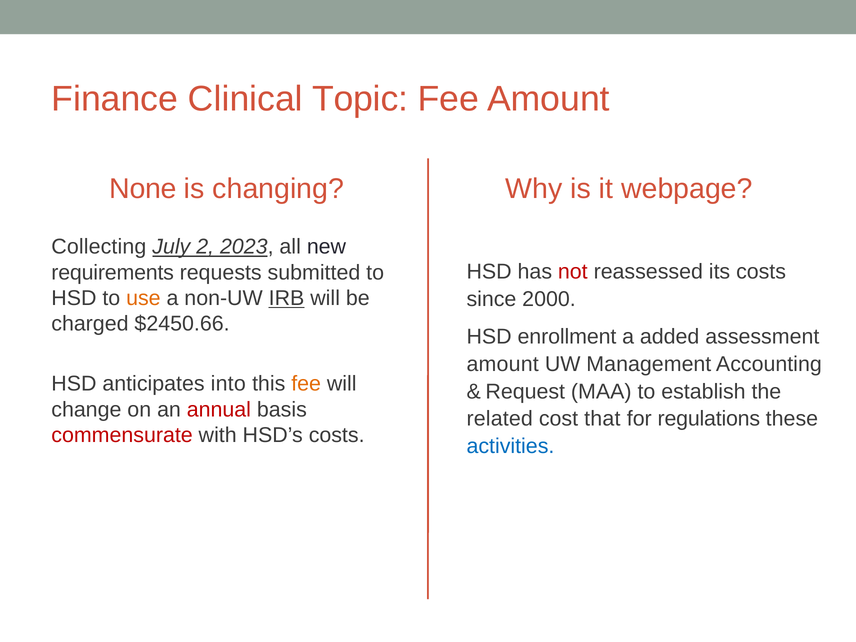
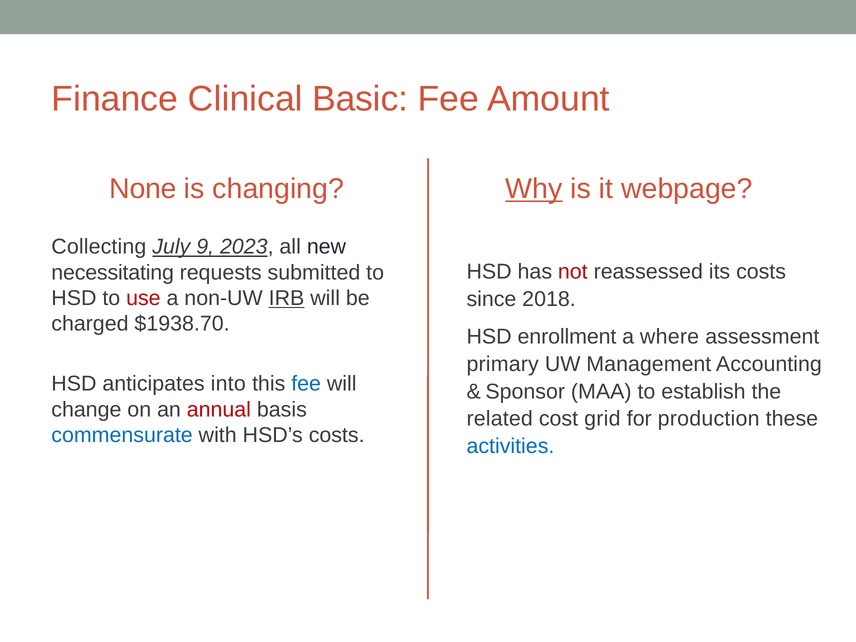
Topic: Topic -> Basic (360, 99)
Why underline: none -> present (534, 189)
2: 2 -> 9 (205, 247)
requirements: requirements -> necessitating (113, 273)
use colour: orange -> red (143, 298)
2000: 2000 -> 2018 (549, 299)
$2450.66: $2450.66 -> $1938.70 (182, 324)
added: added -> where (670, 337)
amount: amount -> primary (503, 364)
fee colour: orange -> blue (306, 384)
Request: Request -> Sponsor (525, 391)
that: that -> grid (602, 419)
regulations: regulations -> production (709, 419)
commensurate colour: red -> blue (122, 435)
